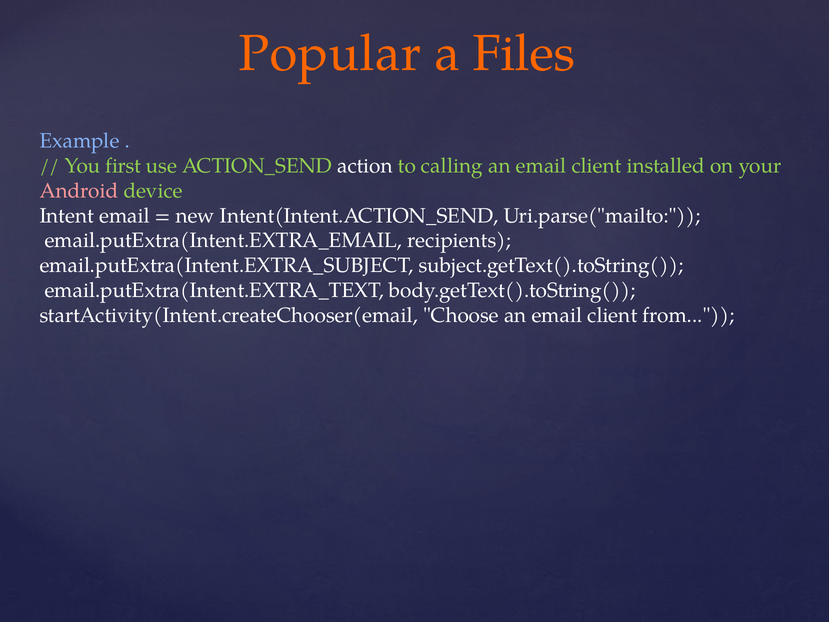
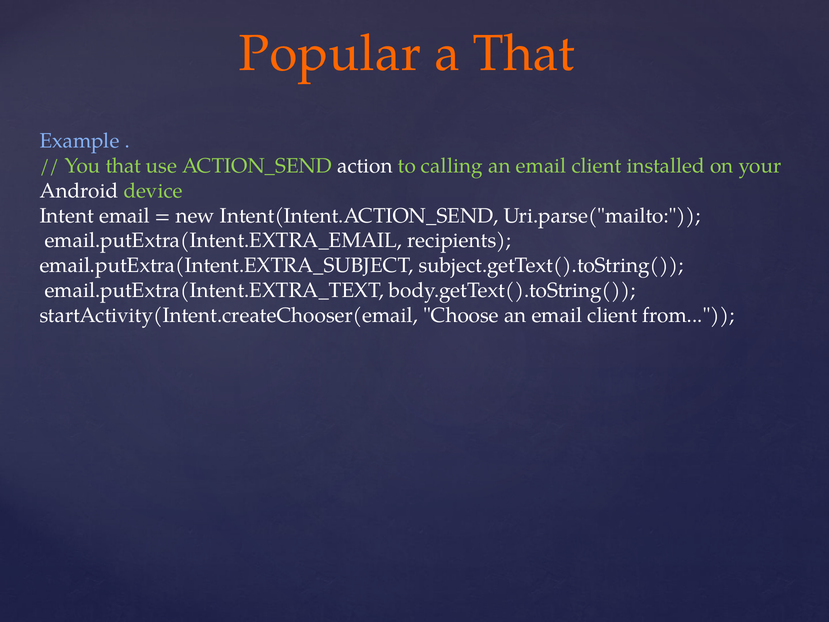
a Files: Files -> That (524, 54)
You first: first -> that (123, 166)
Android colour: pink -> white (79, 191)
